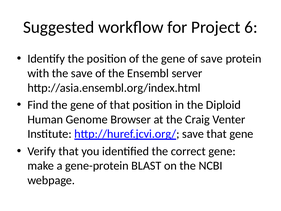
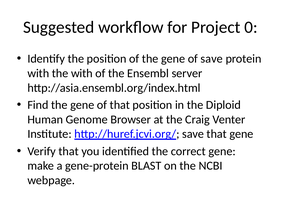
6: 6 -> 0 (251, 27)
the save: save -> with (82, 73)
